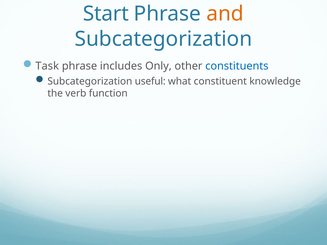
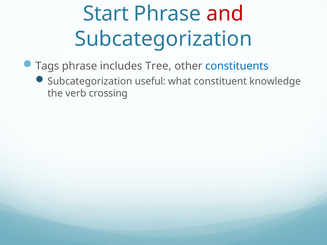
and colour: orange -> red (225, 14)
Task: Task -> Tags (47, 66)
Only: Only -> Tree (158, 66)
function: function -> crossing (108, 93)
